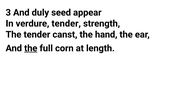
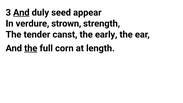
And underline: none -> present (21, 13)
verdure tender: tender -> strown (66, 24)
hand: hand -> early (106, 34)
